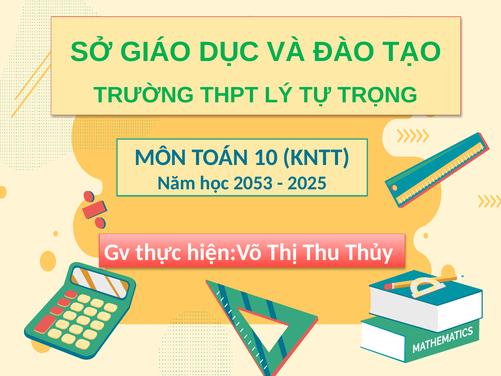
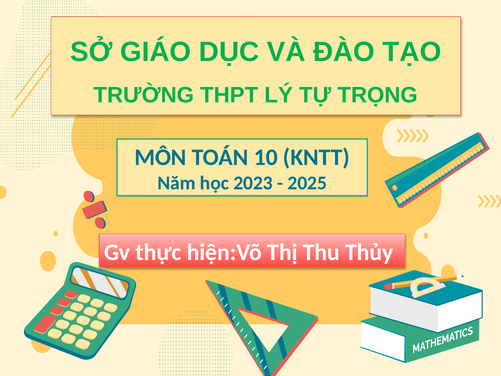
2053: 2053 -> 2023 (253, 183)
